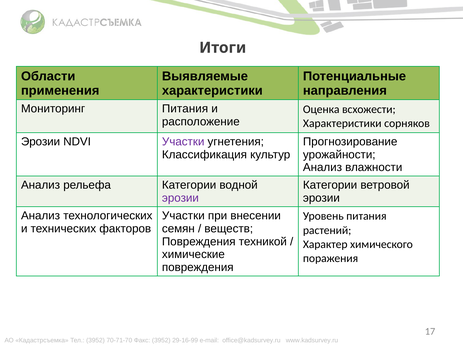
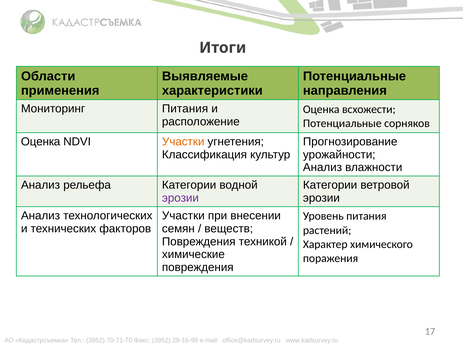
Характеристики: Характеристики -> Потенциальные (342, 123)
Эрозии: Эрозии -> Оценка (41, 142)
Участки colour: purple -> orange (183, 142)
